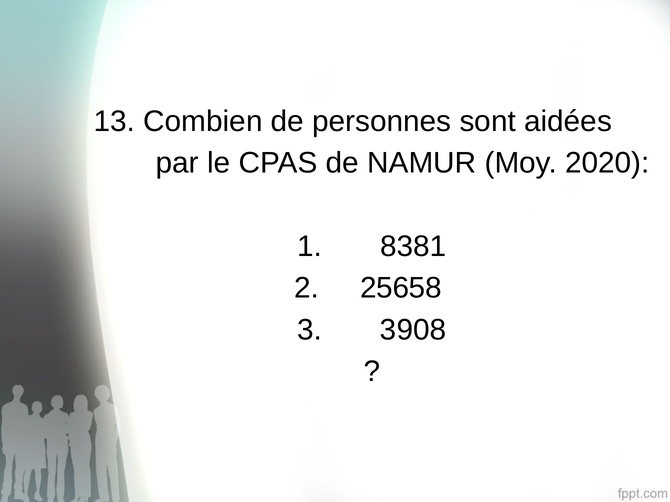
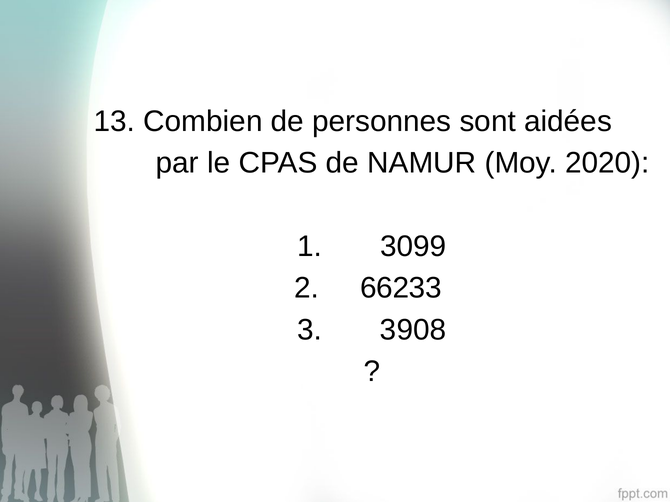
8381: 8381 -> 3099 (413, 247)
25658: 25658 -> 66233 (401, 288)
